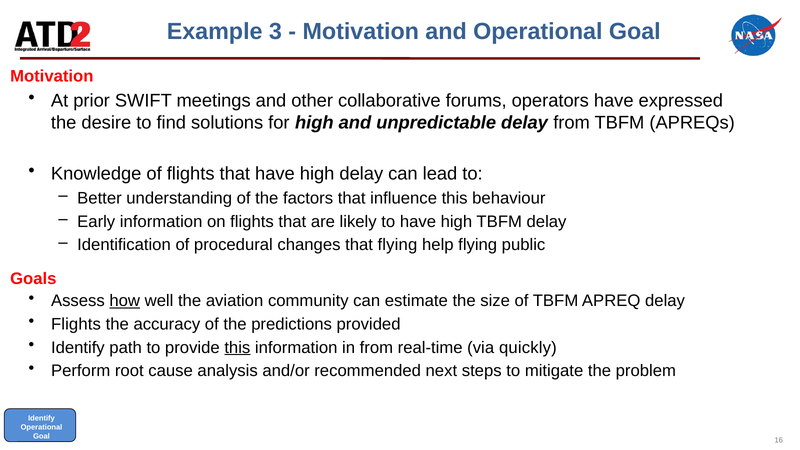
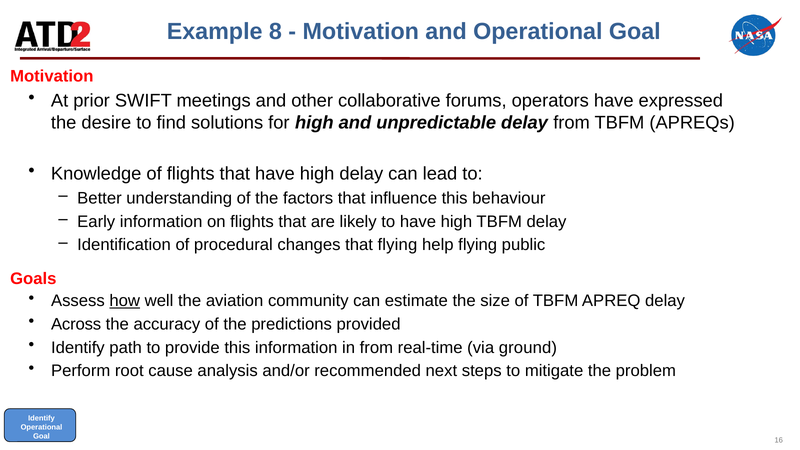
3: 3 -> 8 (275, 32)
Flights: Flights -> Across (76, 324)
this underline: present -> none (237, 348)
quickly: quickly -> ground (528, 348)
